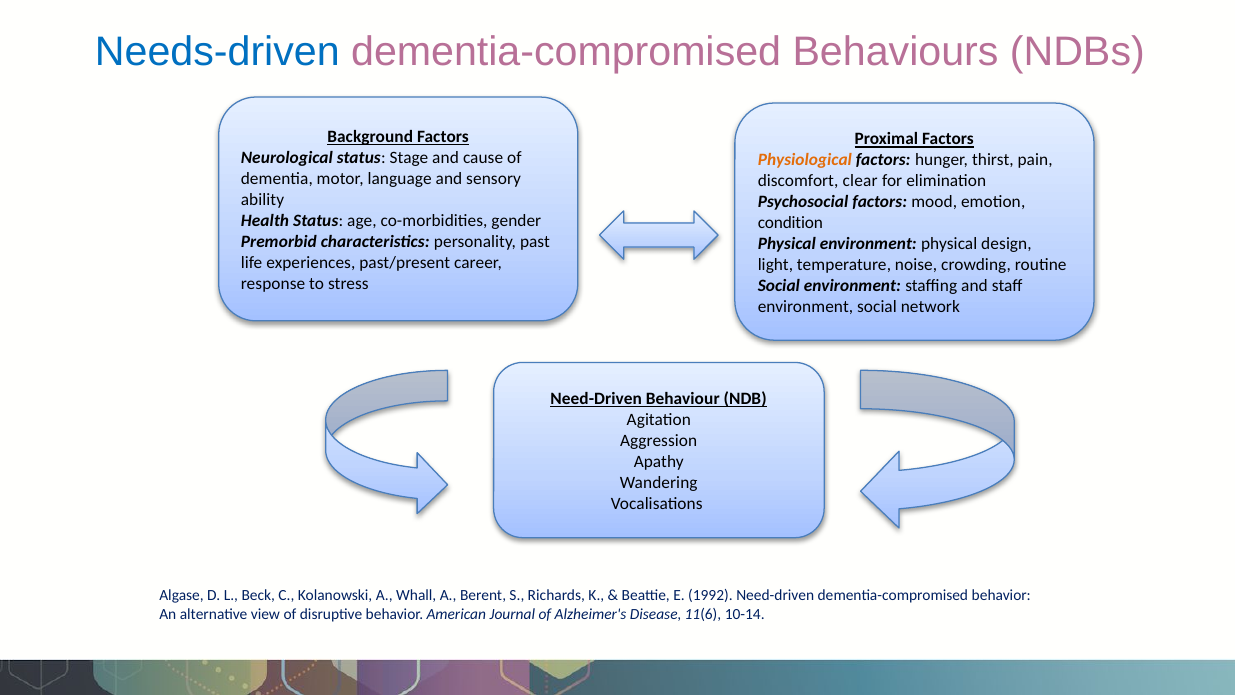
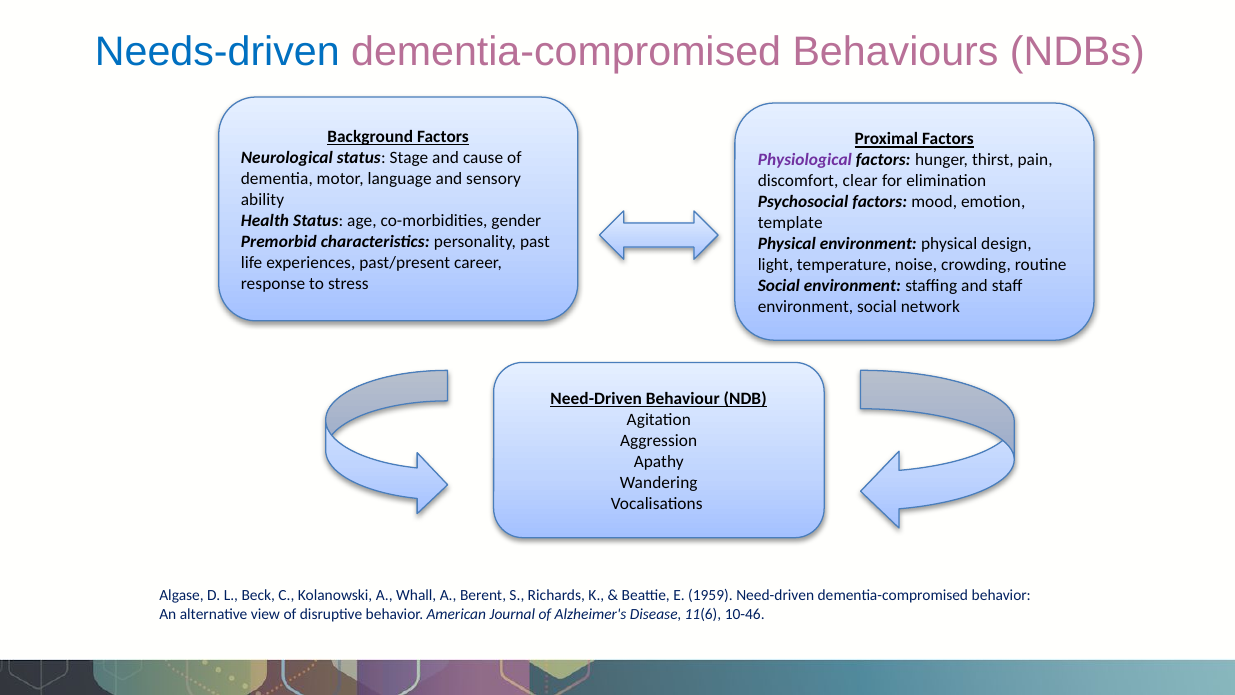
Physiological colour: orange -> purple (805, 160)
condition: condition -> template (790, 223)
1992: 1992 -> 1959 (710, 595)
10-14: 10-14 -> 10-46 (745, 614)
